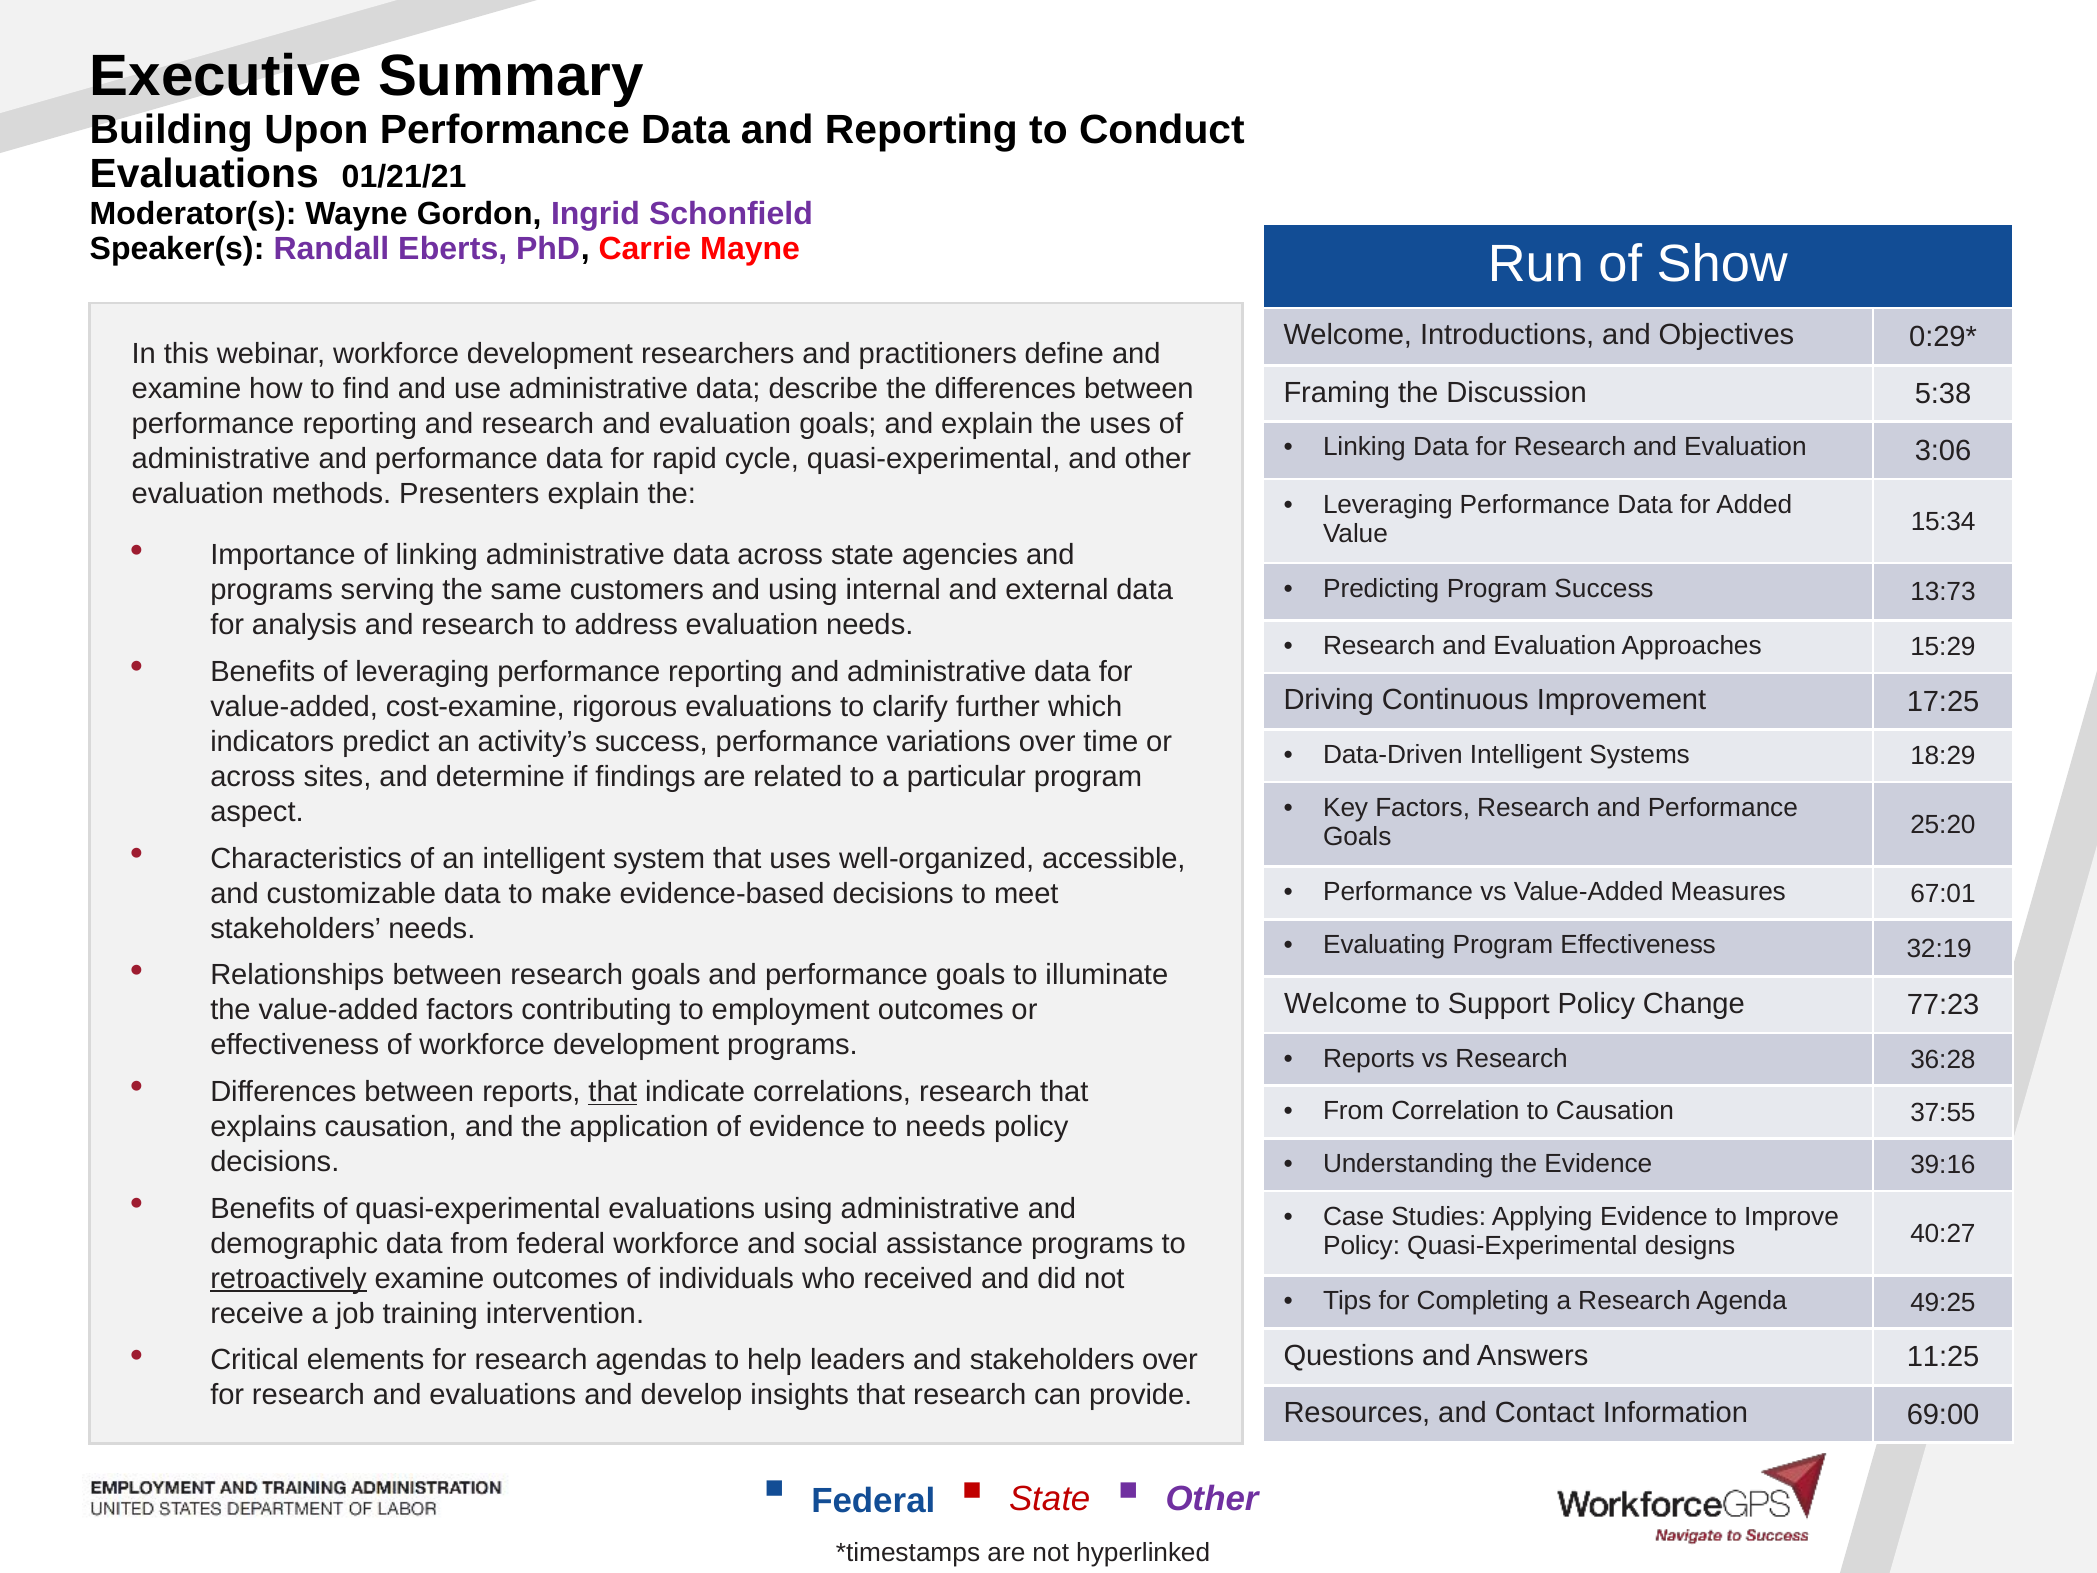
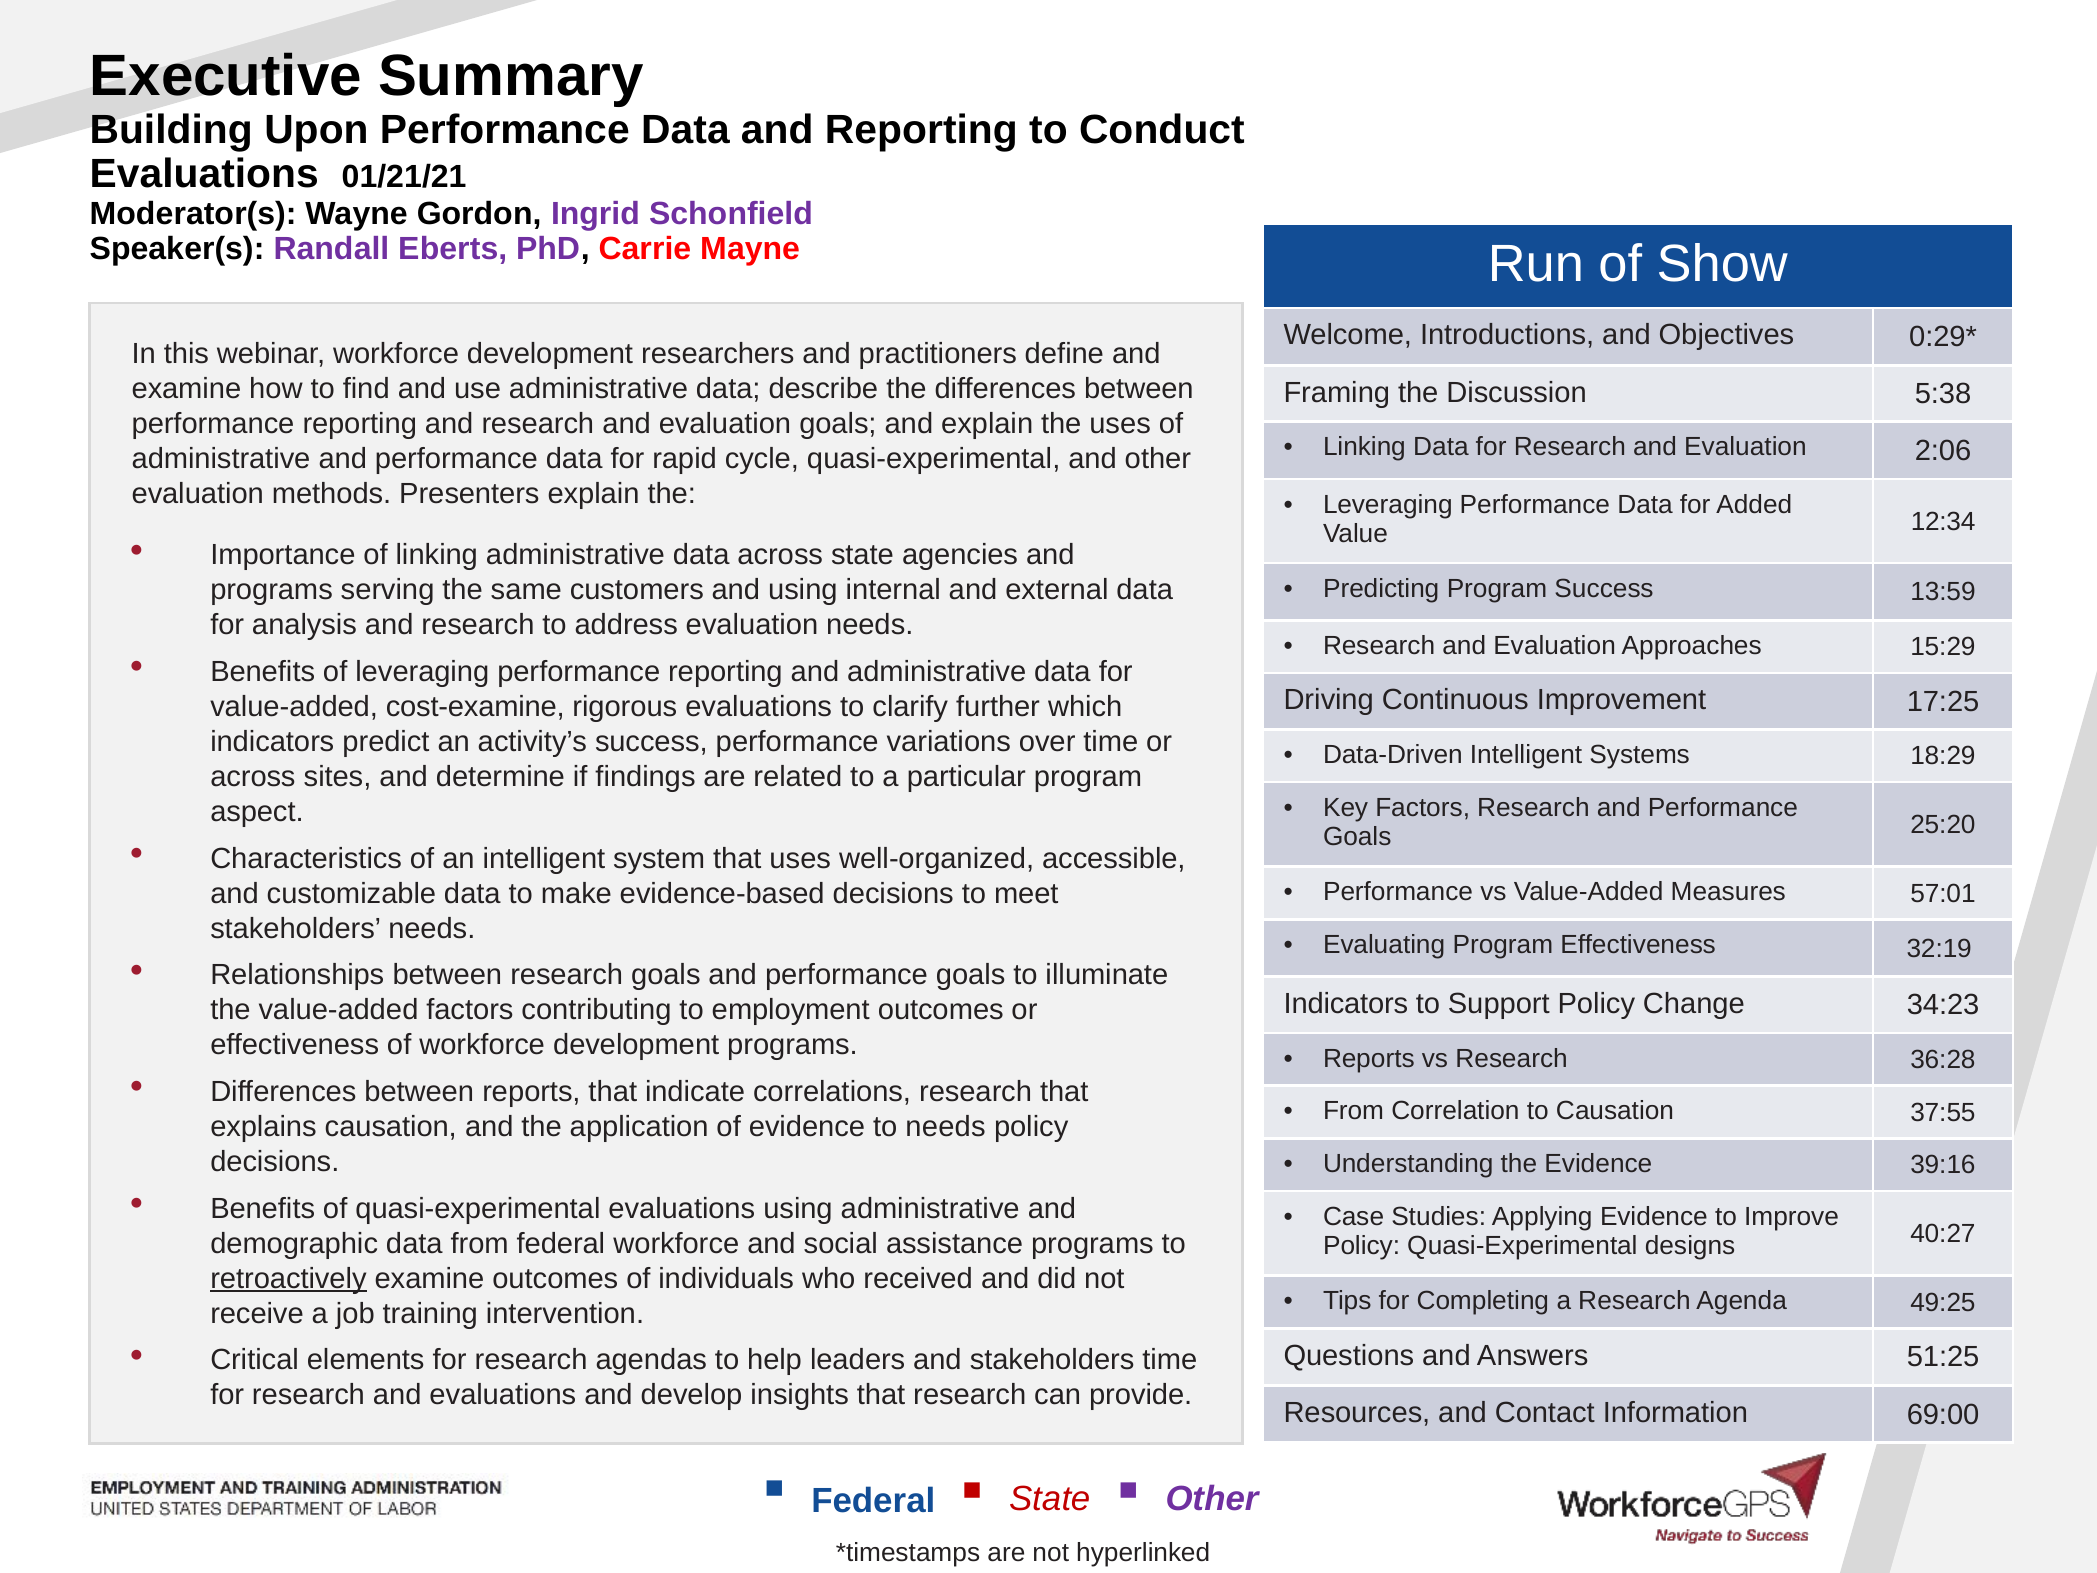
3:06: 3:06 -> 2:06 (1943, 450)
15:34: 15:34 -> 12:34 (1943, 521)
13:73: 13:73 -> 13:59 (1943, 592)
67:01: 67:01 -> 57:01 (1943, 893)
Welcome: Welcome -> Indicators (1346, 1004)
77:23: 77:23 -> 34:23 (1943, 1005)
that underline: present -> none (613, 1092)
11:25: 11:25 -> 51:25 (1943, 1357)
stakeholders over: over -> time (1170, 1360)
